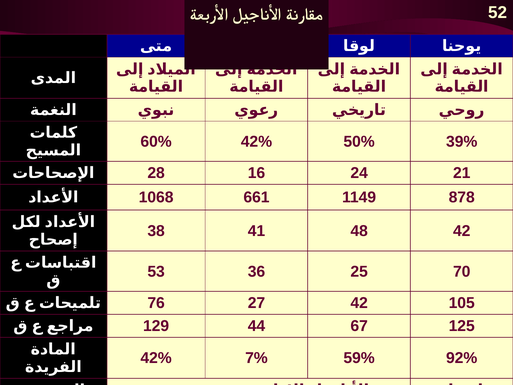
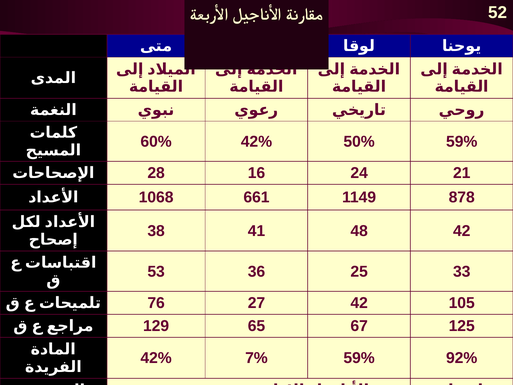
50% 39%: 39% -> 59% (462, 141)
70: 70 -> 33 (462, 271)
44: 44 -> 65 (257, 326)
